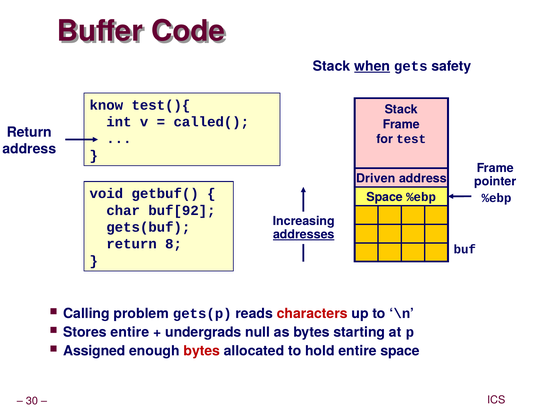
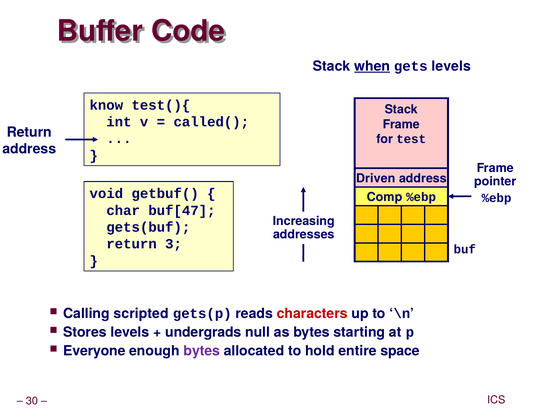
gets safety: safety -> levels (451, 66)
Space: Space -> Comp (385, 197)
buf[92: buf[92 -> buf[47 (182, 210)
addresses underline: present -> none (304, 234)
8: 8 -> 3 (174, 244)
problem: problem -> scripted (141, 314)
Stores entire: entire -> levels (130, 332)
Assigned: Assigned -> Everyone (94, 351)
bytes colour: red -> purple (202, 351)
